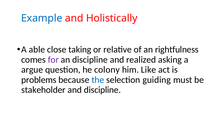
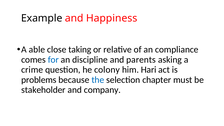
Example colour: blue -> black (42, 18)
Holistically: Holistically -> Happiness (112, 18)
rightfulness: rightfulness -> compliance (177, 50)
for colour: purple -> blue (53, 60)
realized: realized -> parents (141, 60)
argue: argue -> crime (32, 70)
Like: Like -> Hari (149, 70)
guiding: guiding -> chapter (157, 80)
and discipline: discipline -> company (102, 90)
